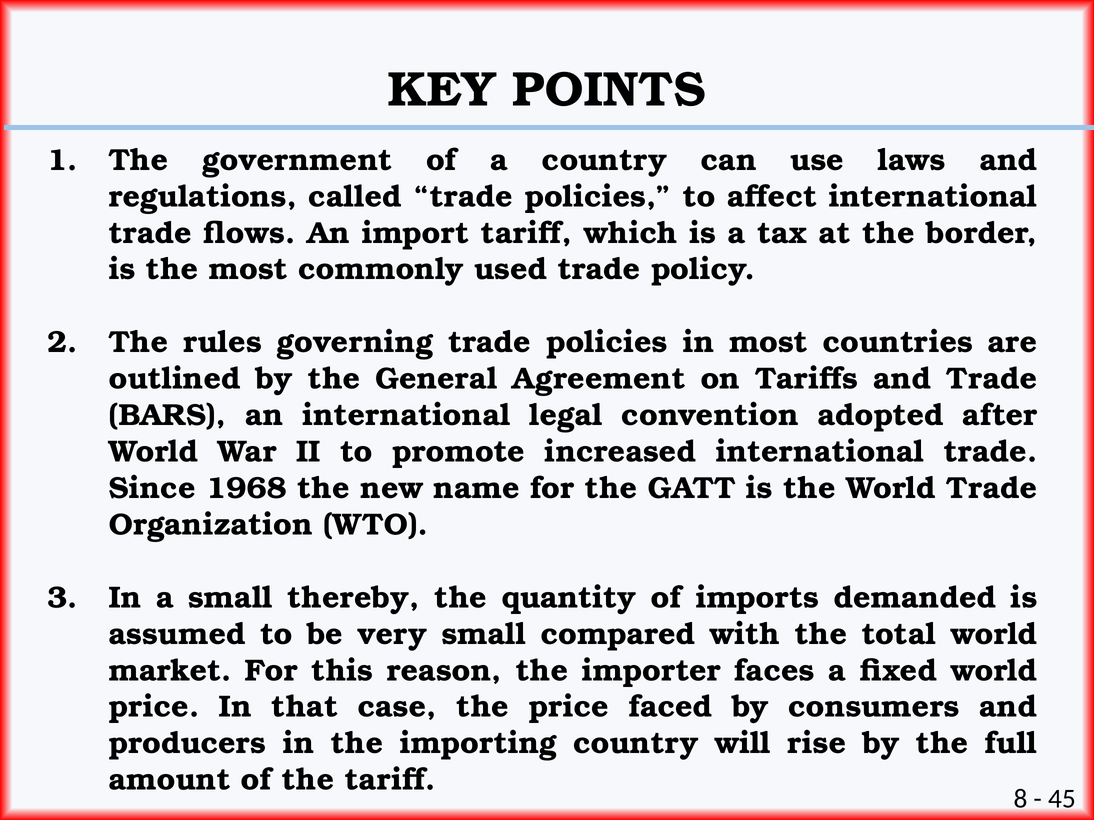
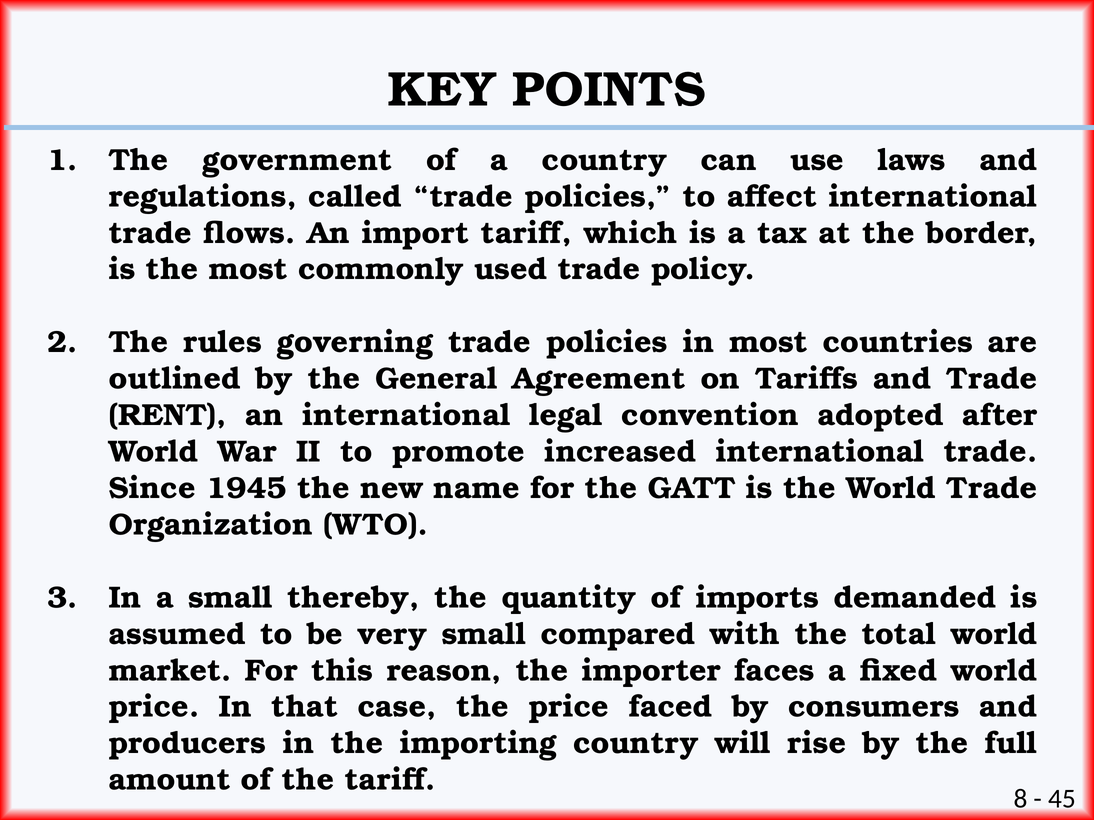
BARS: BARS -> RENT (168, 416)
1968: 1968 -> 1945 (247, 489)
